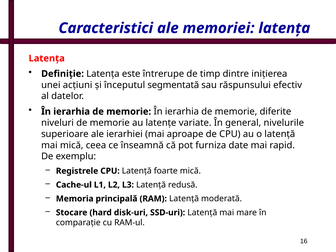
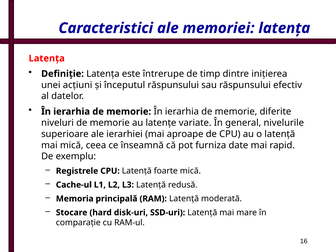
începutul segmentată: segmentată -> răspunsului (173, 85)
